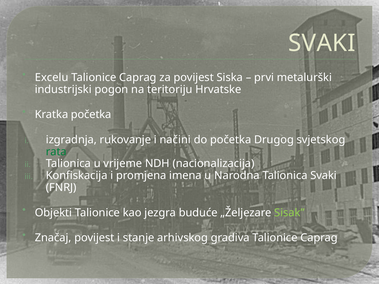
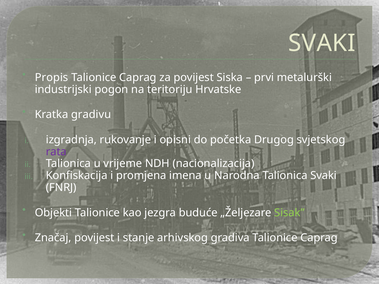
Excelu: Excelu -> Propis (52, 78)
Kratka početka: početka -> gradivu (91, 115)
načini: načini -> opisni (175, 140)
rata colour: green -> purple (56, 152)
